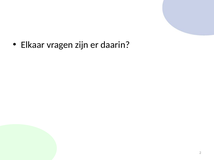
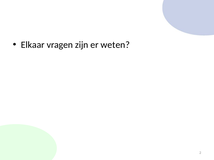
daarin: daarin -> weten (115, 45)
